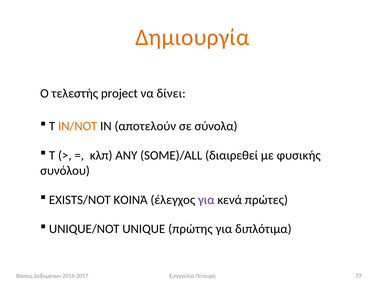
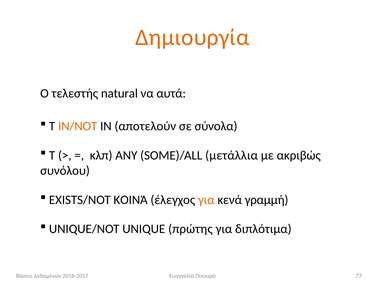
project: project -> natural (119, 93)
δίνει: δίνει -> αυτά (171, 93)
διαιρεθεί: διαιρεθεί -> μετάλλια (232, 155)
φυσικής: φυσικής -> ακριβώς (299, 155)
για colour: purple -> orange (206, 200)
πρώτες: πρώτες -> γραμμή (267, 200)
